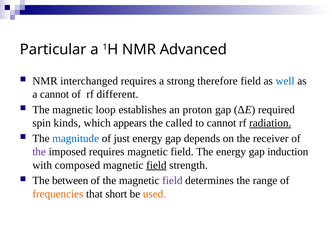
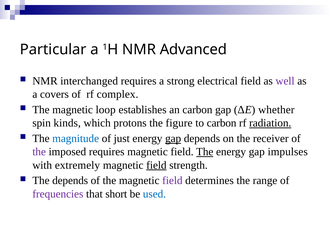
therefore: therefore -> electrical (218, 81)
well colour: blue -> purple (285, 81)
a cannot: cannot -> covers (54, 94)
different: different -> complex (118, 94)
an proton: proton -> carbon (197, 110)
required: required -> whether (276, 110)
appears: appears -> protons (130, 123)
called: called -> figure (179, 123)
to cannot: cannot -> carbon (222, 123)
gap underline: none -> present (173, 139)
The underline: none -> present (205, 152)
induction: induction -> impulses (288, 152)
composed: composed -> extremely (77, 165)
The between: between -> depends (70, 181)
frequencies colour: orange -> purple (58, 194)
used colour: orange -> blue (154, 194)
